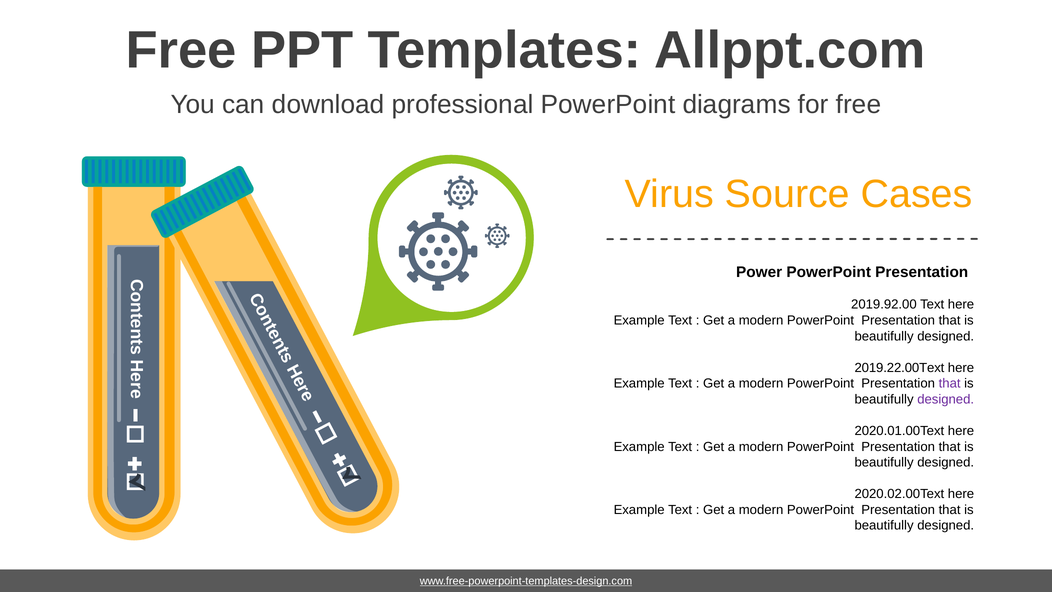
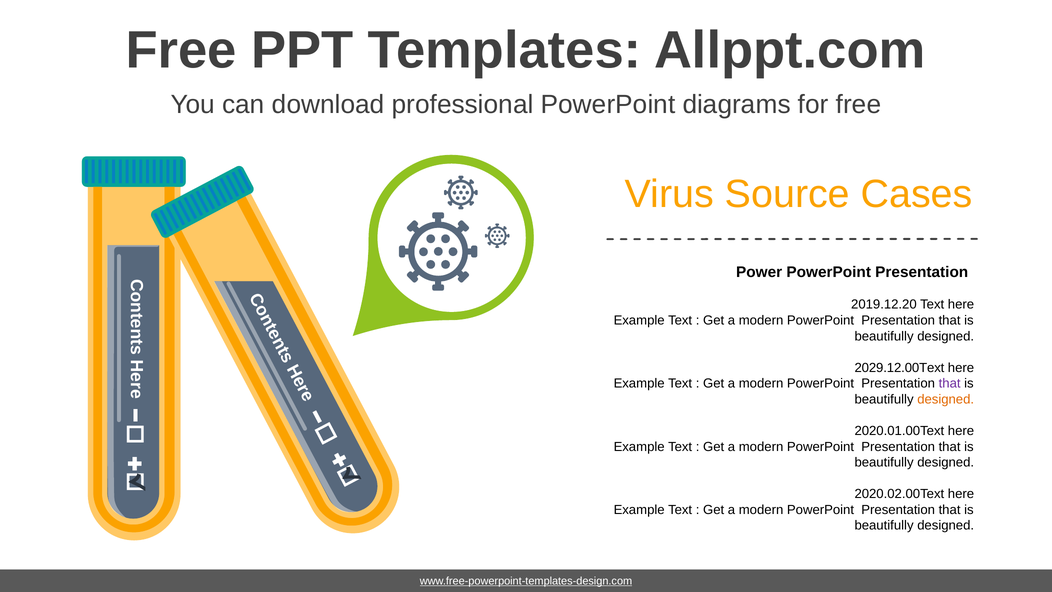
2019.92.00: 2019.92.00 -> 2019.12.20 (884, 304)
2019.22.00Text: 2019.22.00Text -> 2029.12.00Text (899, 368)
designed colour: purple -> orange (946, 399)
